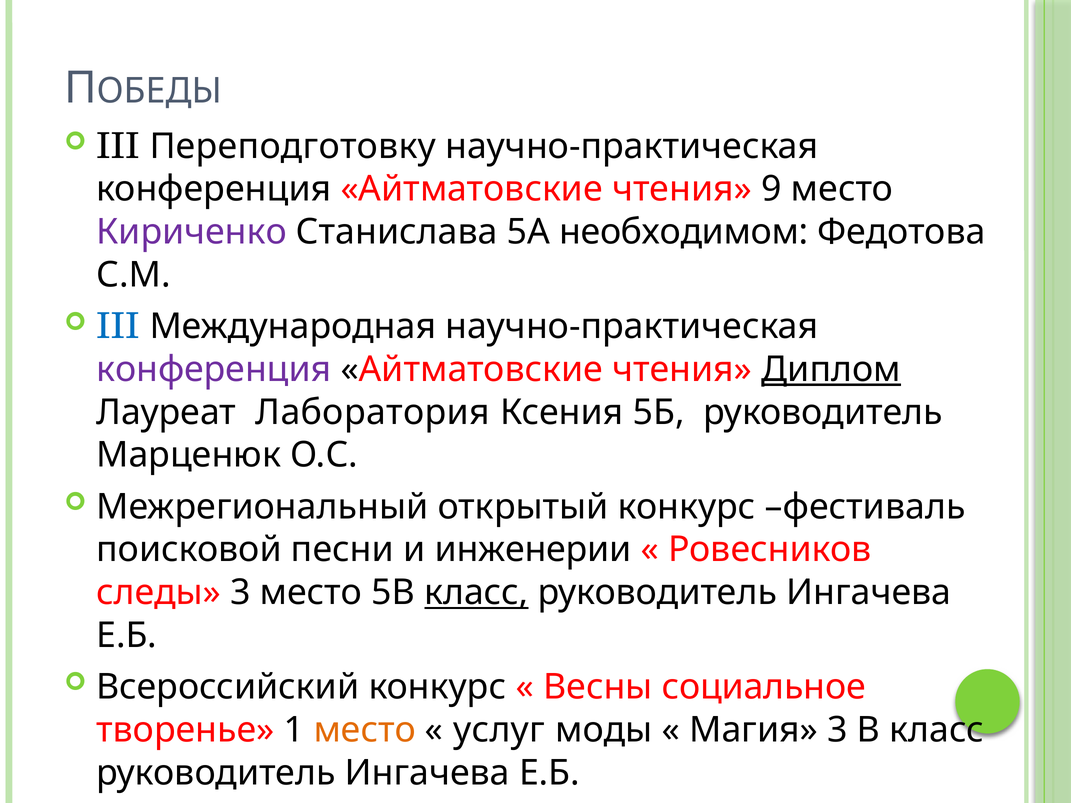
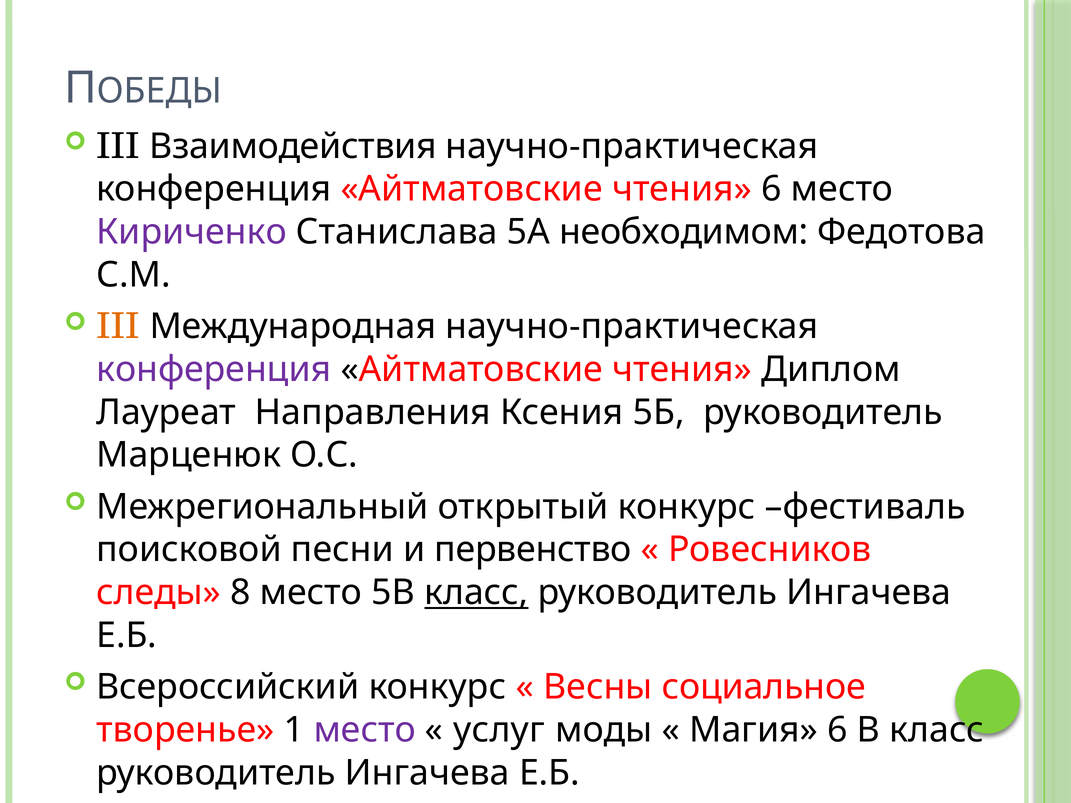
Переподготовку: Переподготовку -> Взаимодействия (293, 146)
чтения 9: 9 -> 6 (772, 189)
III colour: blue -> orange (118, 327)
Диплом underline: present -> none (831, 370)
Лаборатория: Лаборатория -> Направления (373, 412)
инженерии: инженерии -> первенство (533, 550)
следы 3: 3 -> 8 (240, 593)
место colour: orange -> purple (365, 730)
Магия 3: 3 -> 6 (837, 730)
